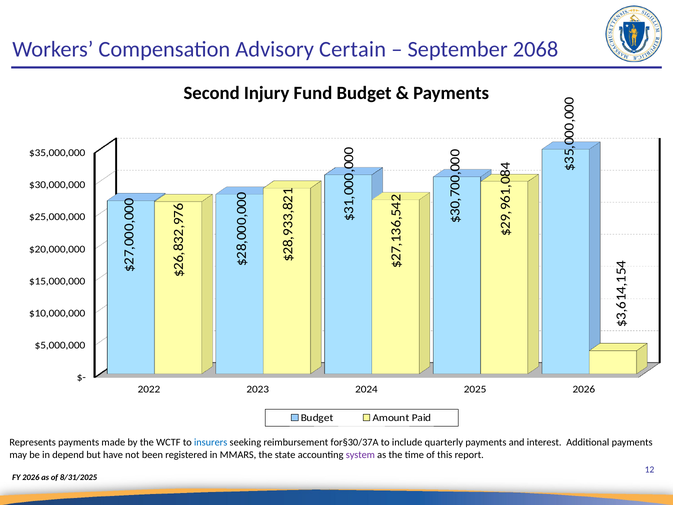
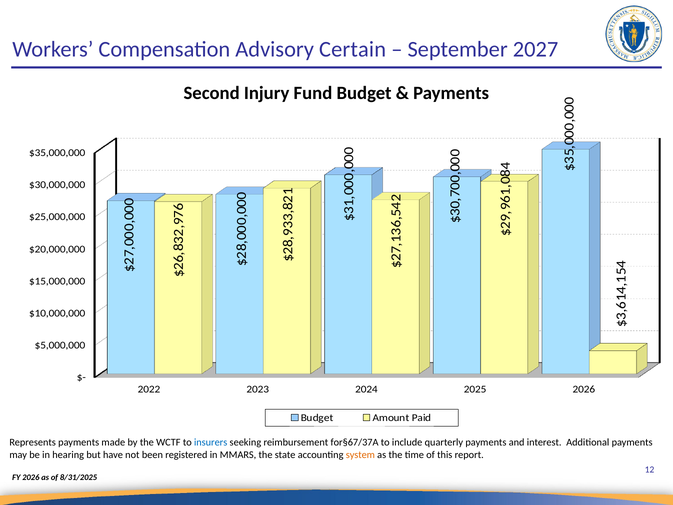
2068: 2068 -> 2027 (536, 49)
for§30/37A: for§30/37A -> for§67/37A (355, 442)
depend: depend -> hearing (68, 455)
system colour: purple -> orange (360, 455)
